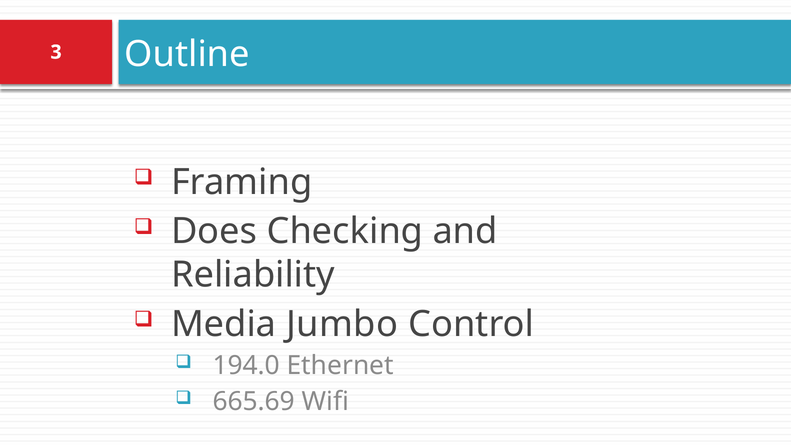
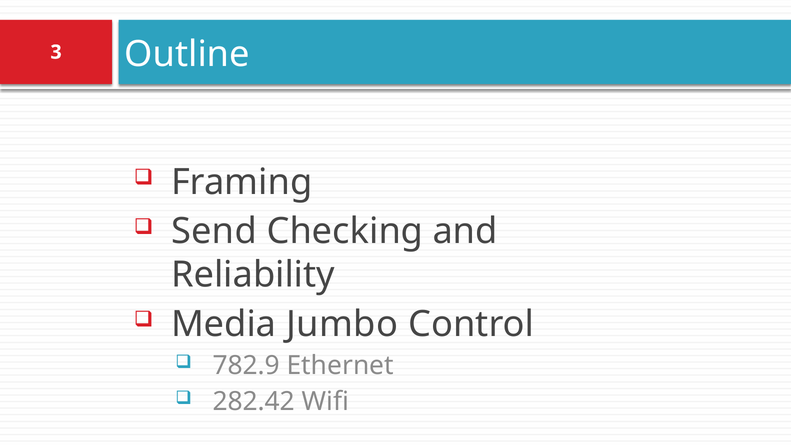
Does: Does -> Send (214, 231)
194.0: 194.0 -> 782.9 (246, 366)
665.69: 665.69 -> 282.42 (254, 402)
